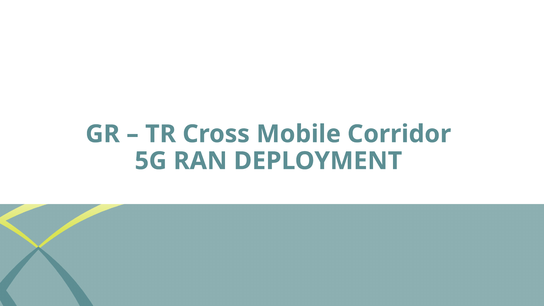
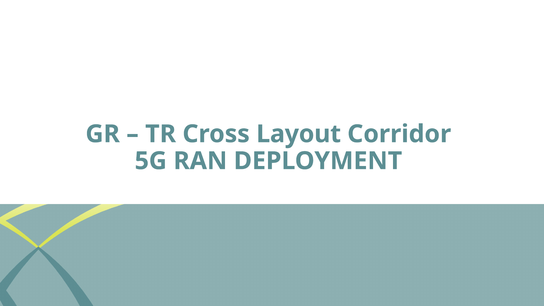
Mobile: Mobile -> Layout (299, 134)
